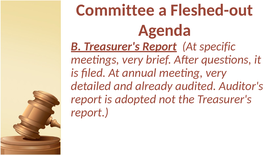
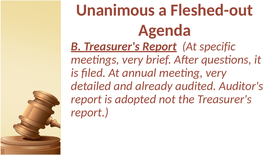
Committee: Committee -> Unanimous (115, 10)
